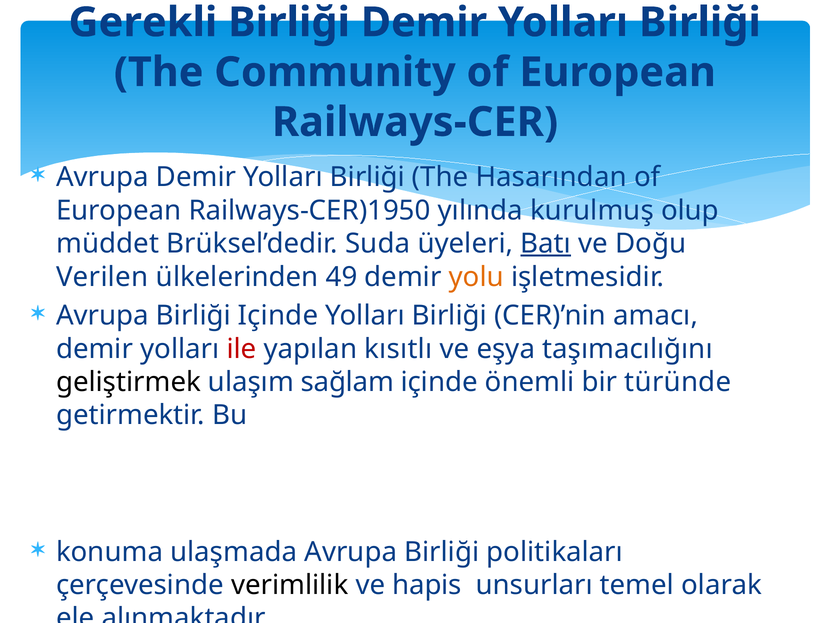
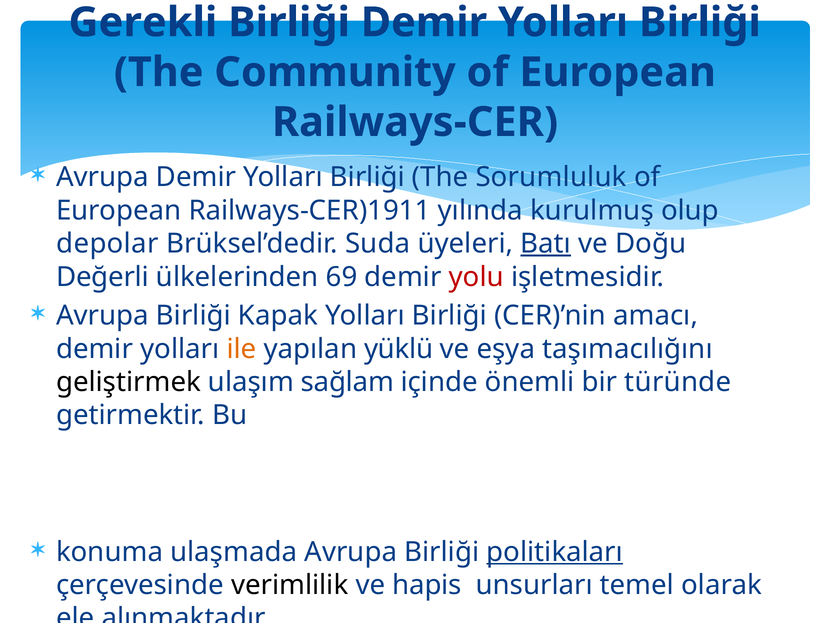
Hasarından: Hasarından -> Sorumluluk (551, 177)
Railways-CER)1950: Railways-CER)1950 -> Railways-CER)1911 (310, 210)
müddet: müddet -> depolar (107, 243)
Verilen: Verilen -> Değerli (102, 277)
49: 49 -> 69 (342, 277)
yolu colour: orange -> red (476, 277)
Birliği Içinde: Içinde -> Kapak (278, 315)
ile colour: red -> orange (242, 349)
kısıtlı: kısıtlı -> yüklü (399, 349)
politikaları underline: none -> present (555, 551)
